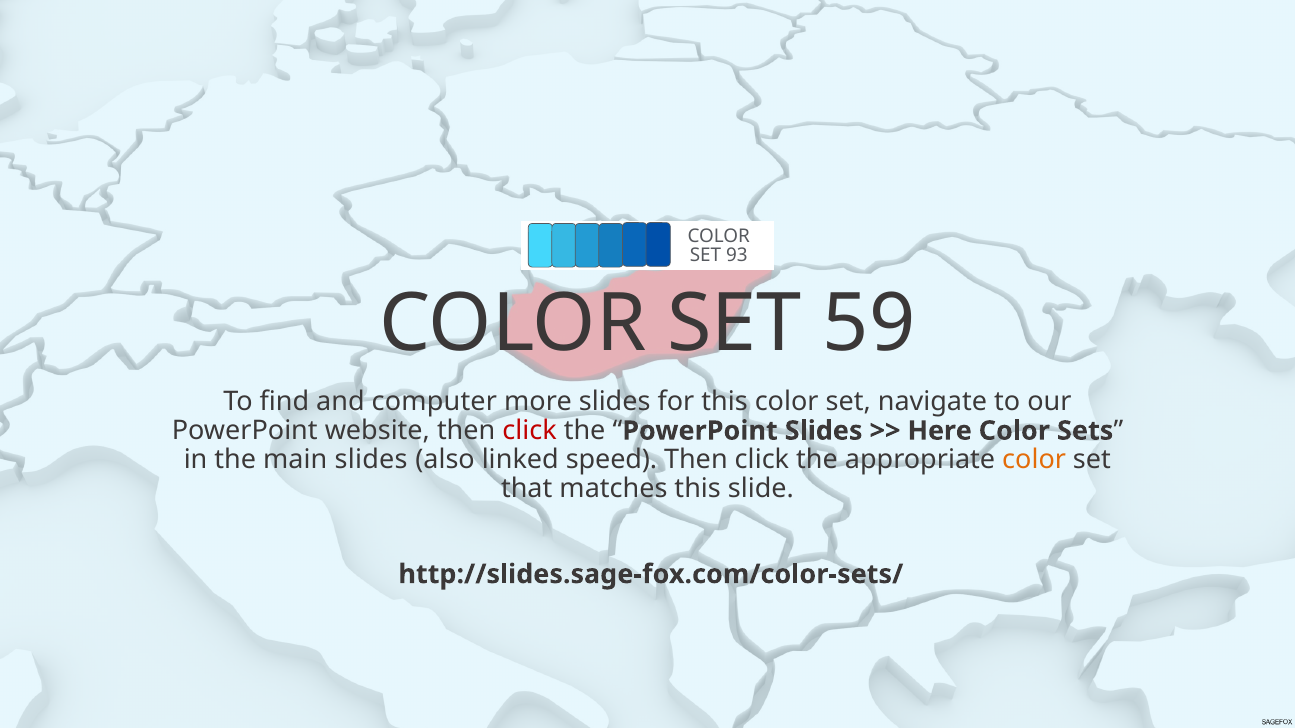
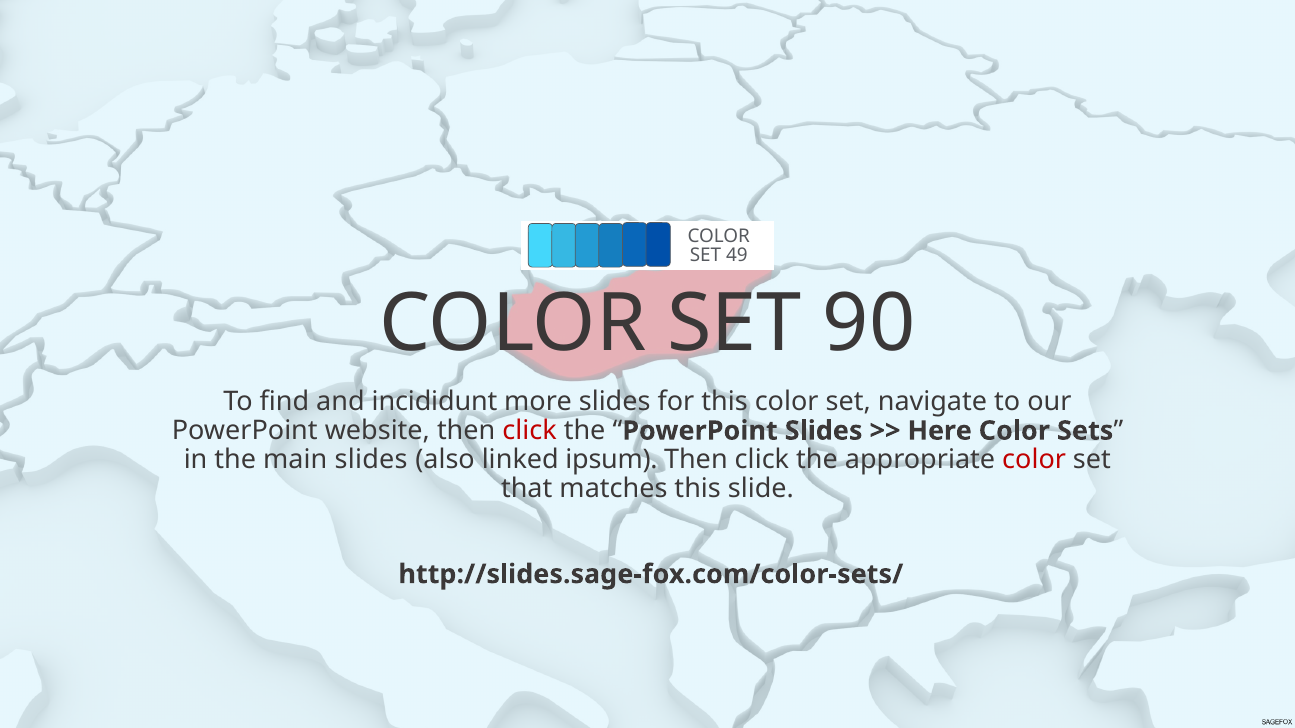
93: 93 -> 49 (737, 255)
59: 59 -> 90 (869, 324)
computer: computer -> incididunt (435, 402)
speed: speed -> ipsum (612, 460)
color colour: orange -> red (1034, 460)
